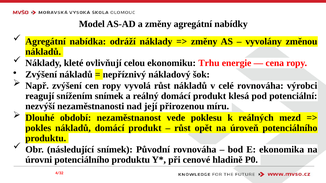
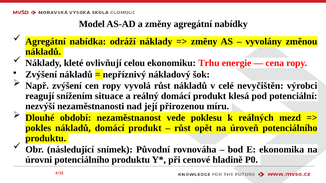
celé rovnováha: rovnováha -> nevyčištěn (260, 86)
snížením snímek: snímek -> situace (109, 96)
